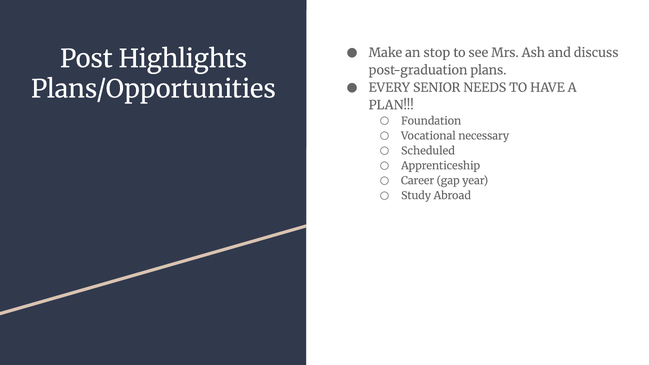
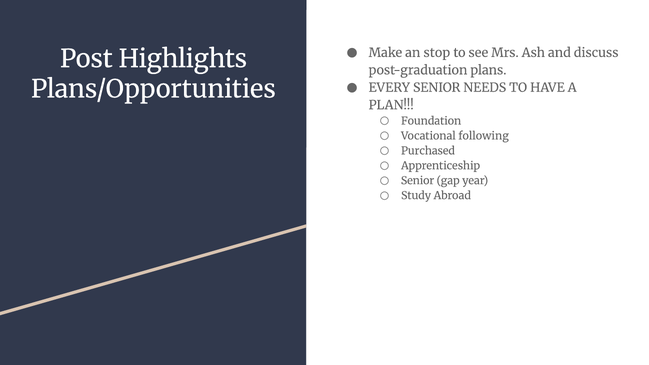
necessary: necessary -> following (484, 136)
Scheduled: Scheduled -> Purchased (428, 151)
Career: Career -> Senior (418, 181)
